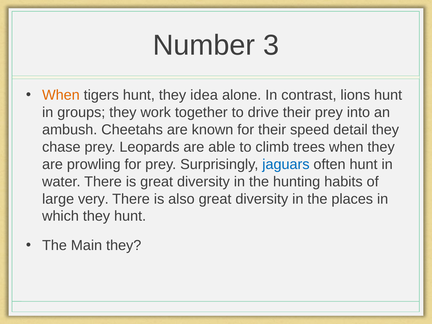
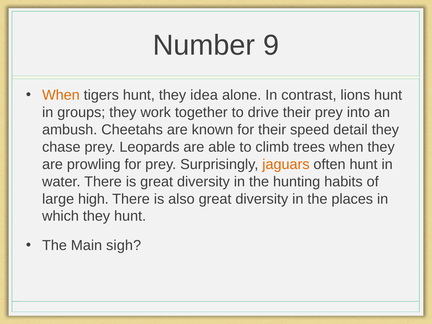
3: 3 -> 9 (271, 45)
jaguars colour: blue -> orange (286, 164)
very: very -> high (93, 199)
Main they: they -> sigh (124, 245)
